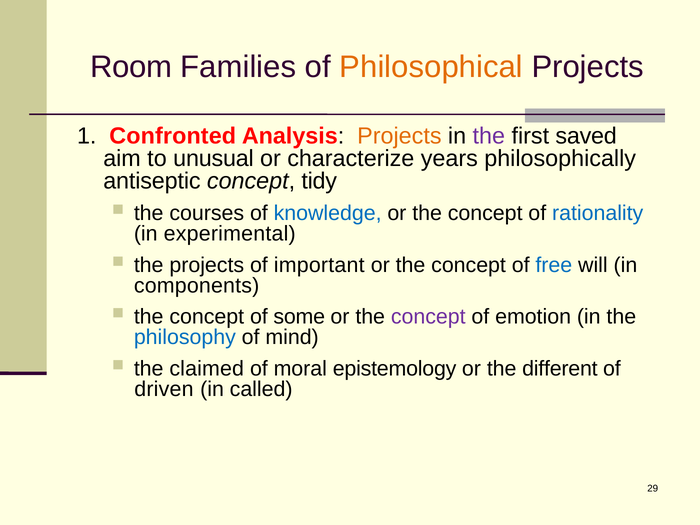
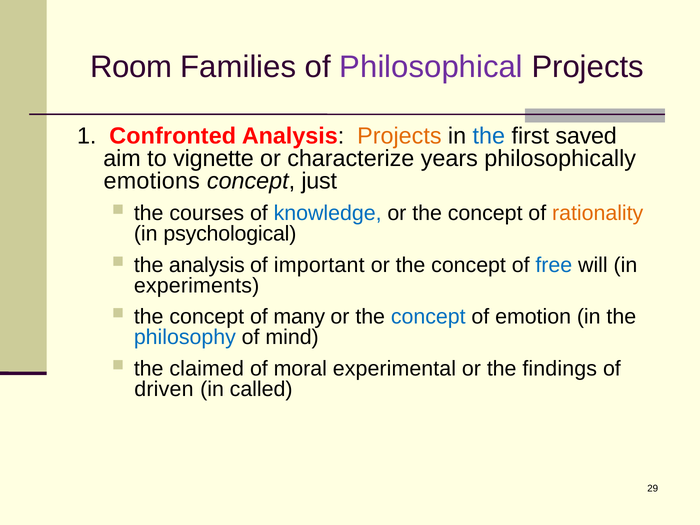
Philosophical colour: orange -> purple (431, 67)
the colour: purple -> blue (489, 136)
unusual: unusual -> vignette (213, 159)
antiseptic: antiseptic -> emotions (152, 181)
tidy: tidy -> just (319, 181)
rationality colour: blue -> orange (598, 213)
experimental: experimental -> psychological (230, 234)
the projects: projects -> analysis (207, 265)
components: components -> experiments (197, 286)
some: some -> many (299, 317)
concept colour: purple -> blue (428, 317)
epistemology: epistemology -> experimental (394, 369)
different: different -> findings (560, 369)
